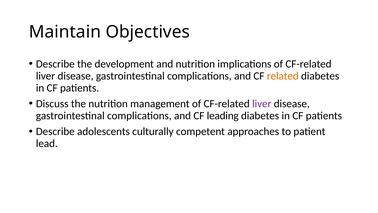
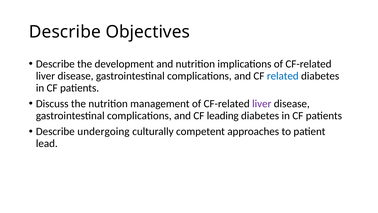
Maintain: Maintain -> Describe (65, 32)
related colour: orange -> blue (283, 76)
adolescents: adolescents -> undergoing (103, 131)
